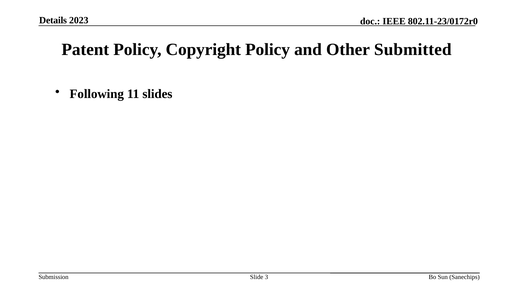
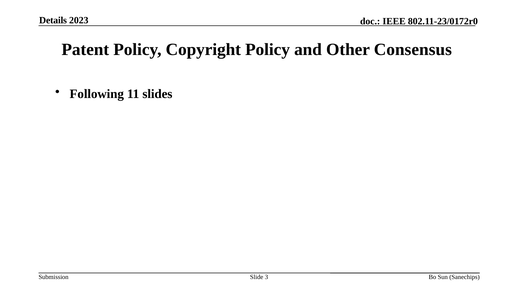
Submitted: Submitted -> Consensus (413, 49)
